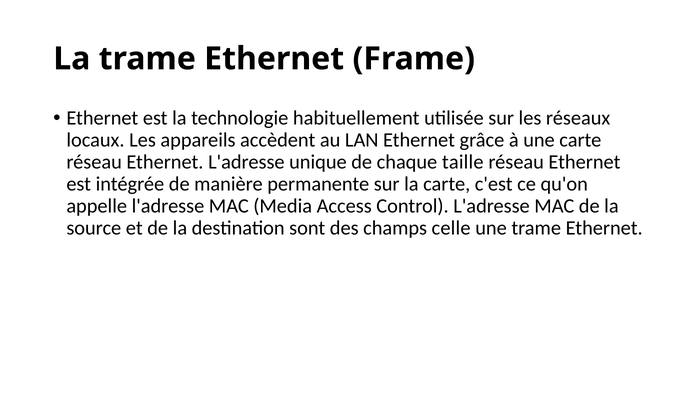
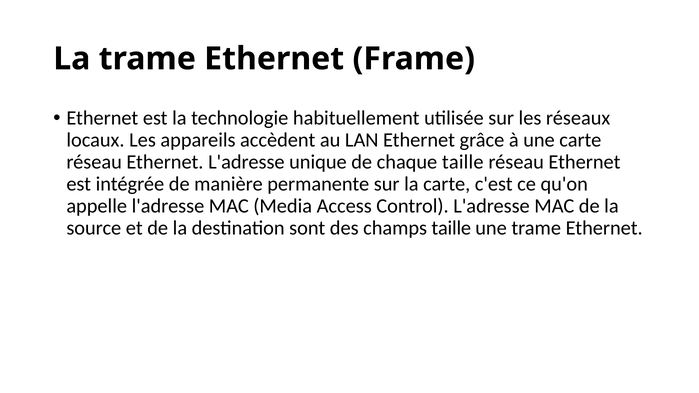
champs celle: celle -> taille (451, 228)
